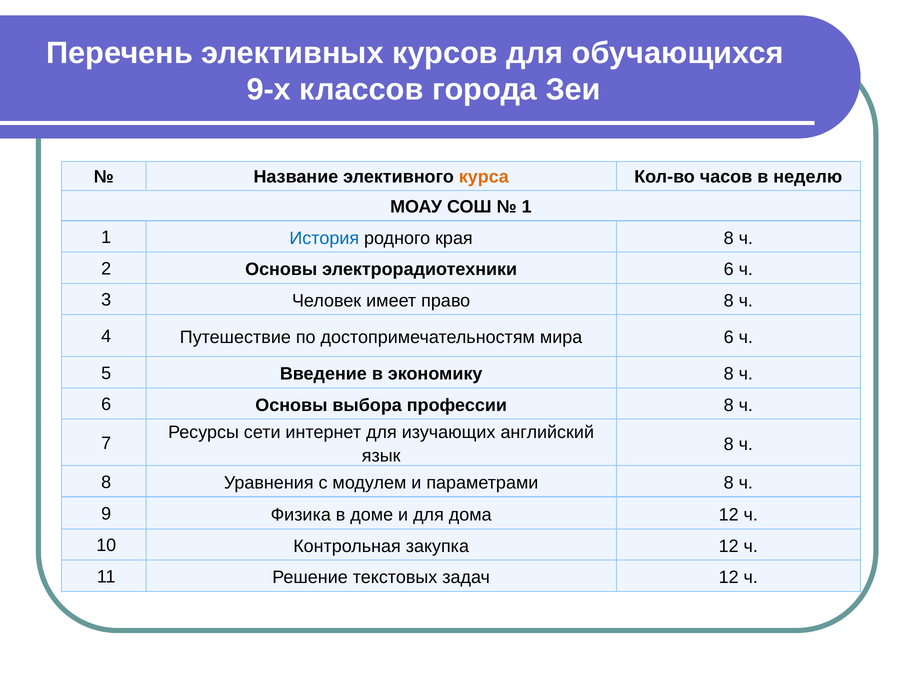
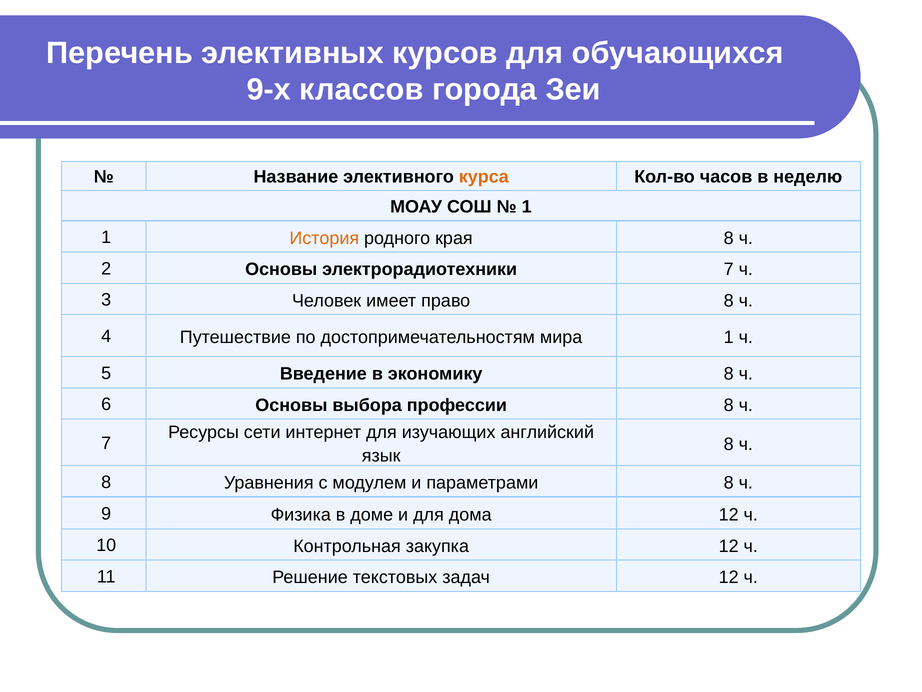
История colour: blue -> orange (324, 238)
электрорадиотехники 6: 6 -> 7 (729, 269)
мира 6: 6 -> 1 (729, 337)
